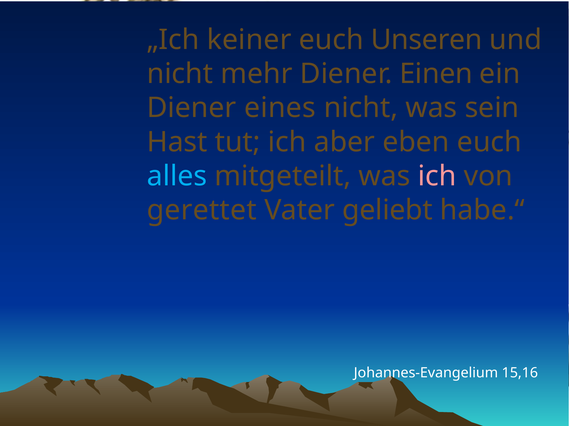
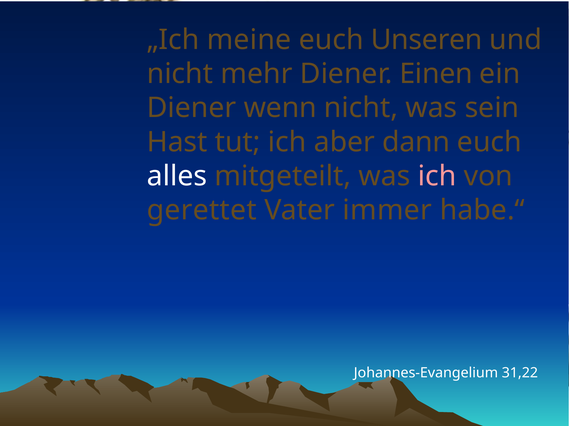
keiner: keiner -> meine (249, 40)
eines: eines -> wenn (280, 108)
eben: eben -> dann (416, 142)
alles colour: light blue -> white (177, 176)
geliebt: geliebt -> immer (387, 211)
15,16: 15,16 -> 31,22 (520, 374)
